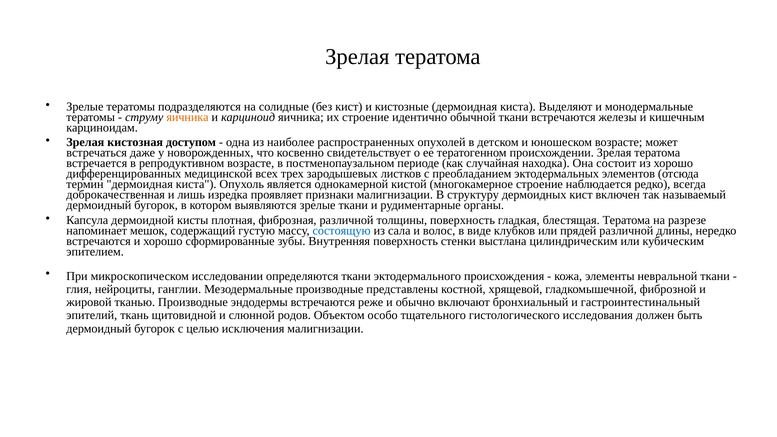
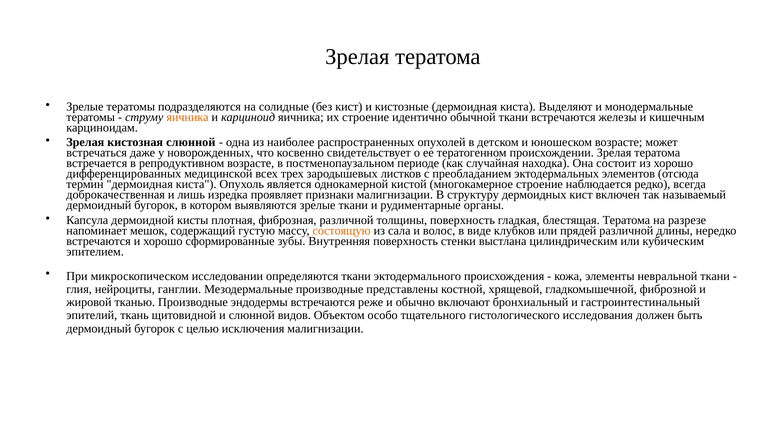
кистозная доступом: доступом -> слюнной (191, 142)
состоящую colour: blue -> orange (342, 231)
родов: родов -> видов (294, 316)
